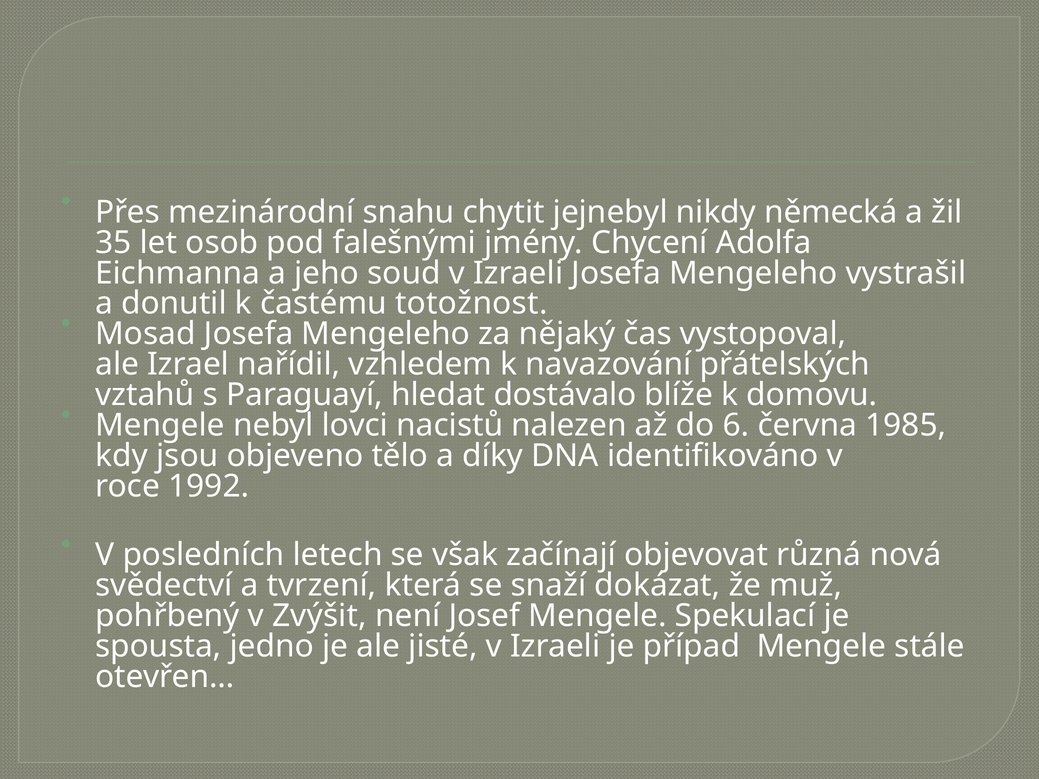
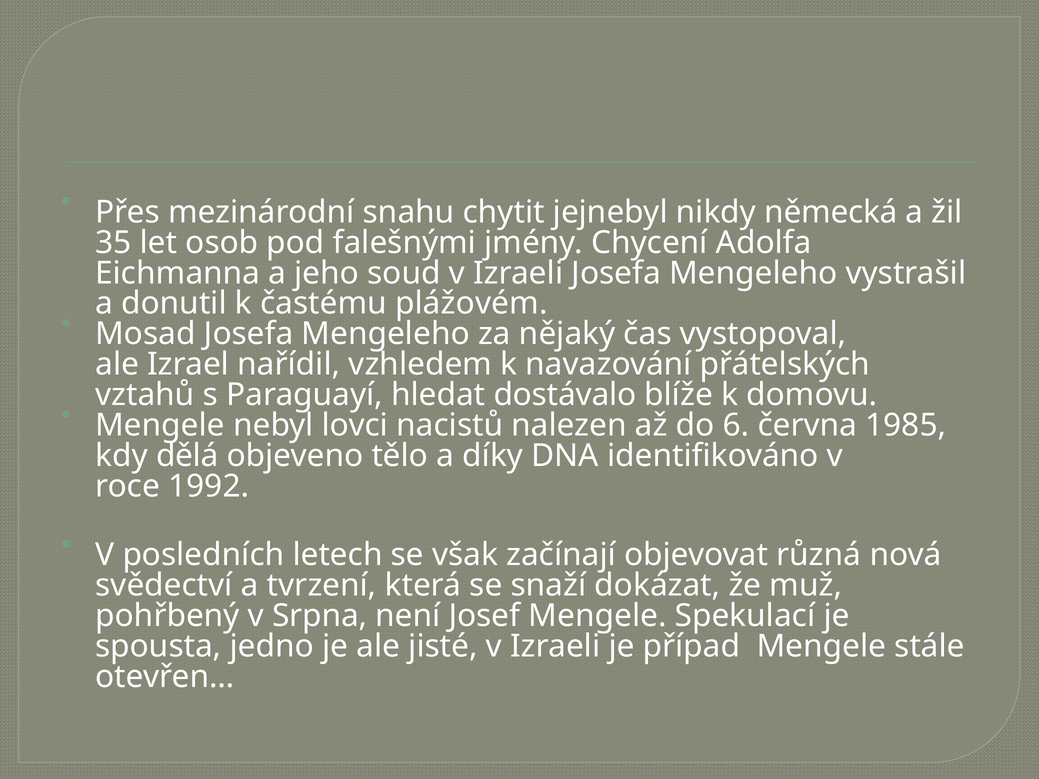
totožnost: totožnost -> plážovém (471, 304)
jsou: jsou -> dělá (187, 456)
Zvýšit: Zvýšit -> Srpna (320, 616)
